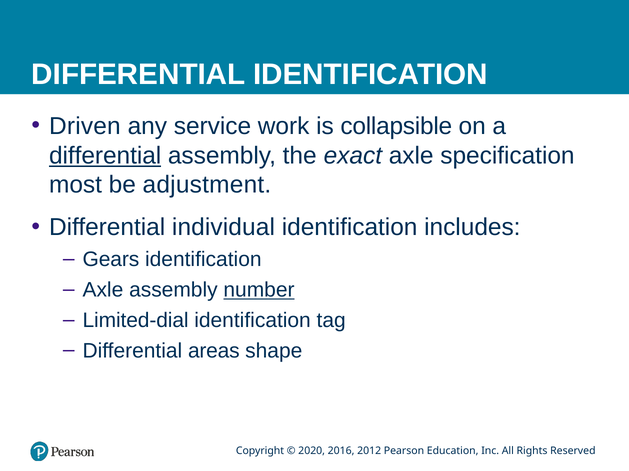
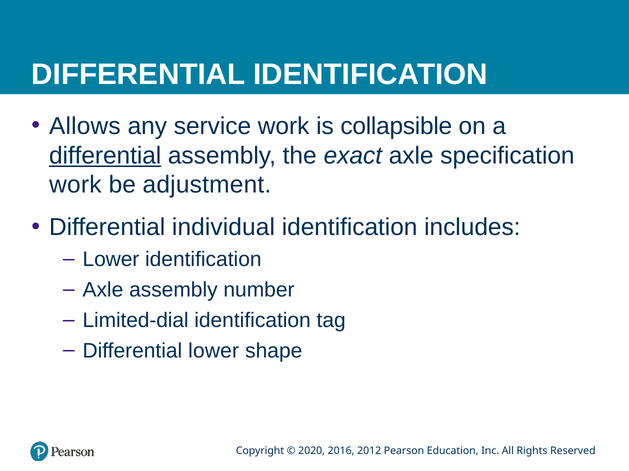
Driven: Driven -> Allows (85, 126)
most: most -> work (75, 185)
Gears: Gears -> Lower (111, 260)
number underline: present -> none (259, 290)
Differential areas: areas -> lower (214, 351)
